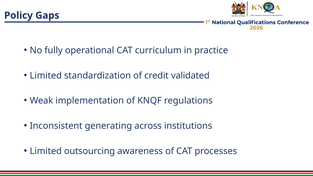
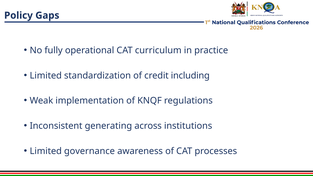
validated: validated -> including (190, 76)
outsourcing: outsourcing -> governance (89, 151)
